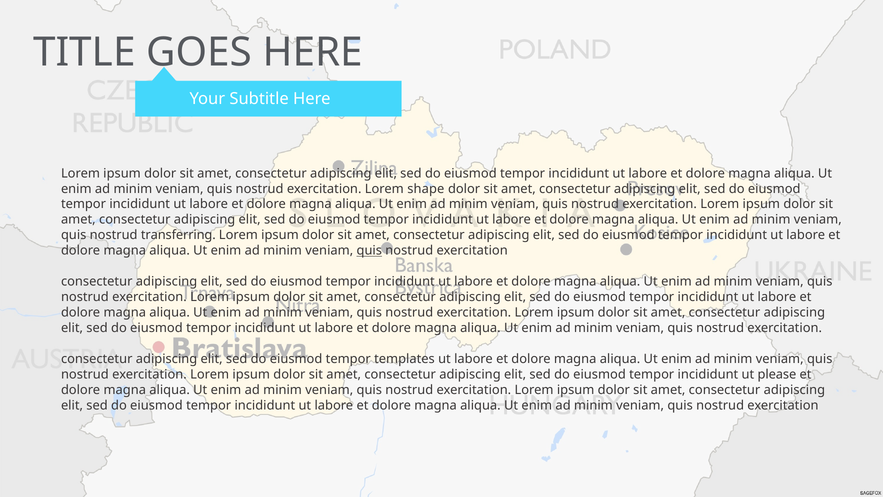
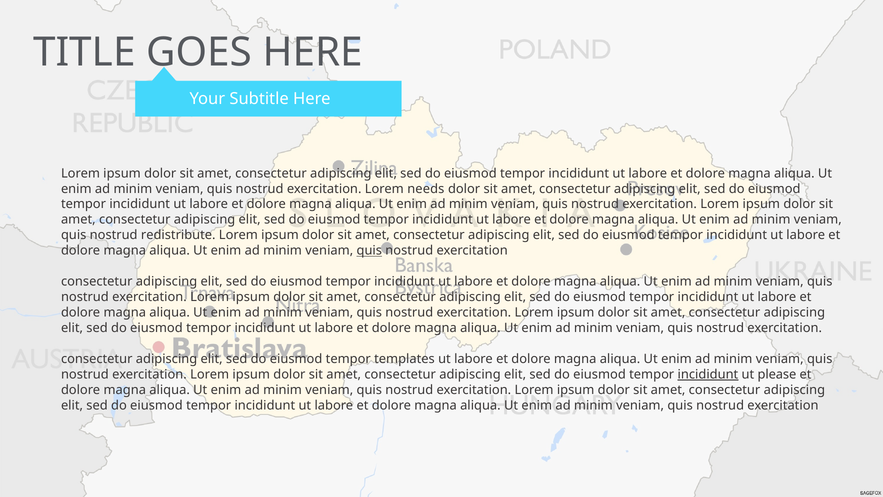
shape: shape -> needs (426, 189)
transferring: transferring -> redistribute (178, 235)
incididunt underline: none -> present (708, 374)
